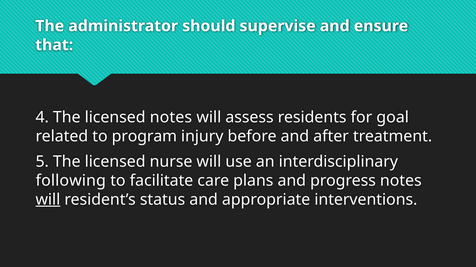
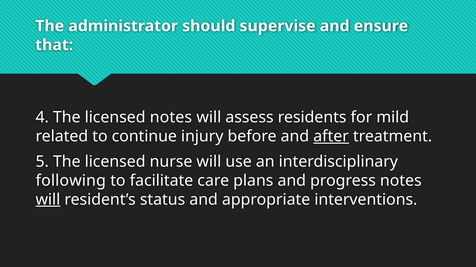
goal: goal -> mild (393, 118)
program: program -> continue (144, 137)
after underline: none -> present (331, 137)
